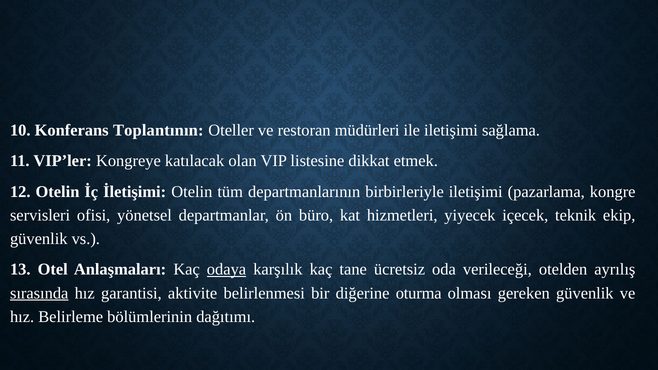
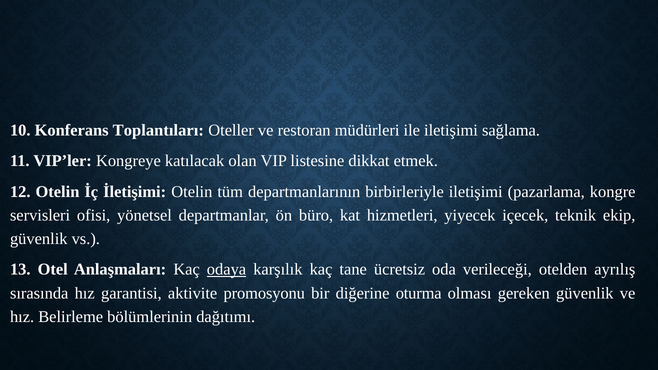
Toplantının: Toplantının -> Toplantıları (158, 131)
sırasında underline: present -> none (39, 293)
belirlenmesi: belirlenmesi -> promosyonu (264, 293)
